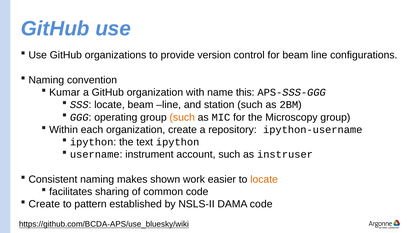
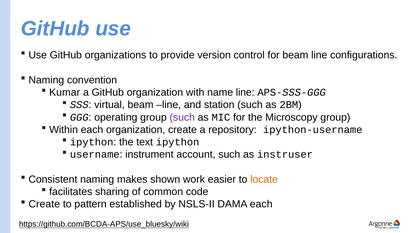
name this: this -> line (245, 92)
SSS locate: locate -> virtual (109, 105)
such colour: orange -> purple (182, 117)
DAMA code: code -> each (261, 204)
